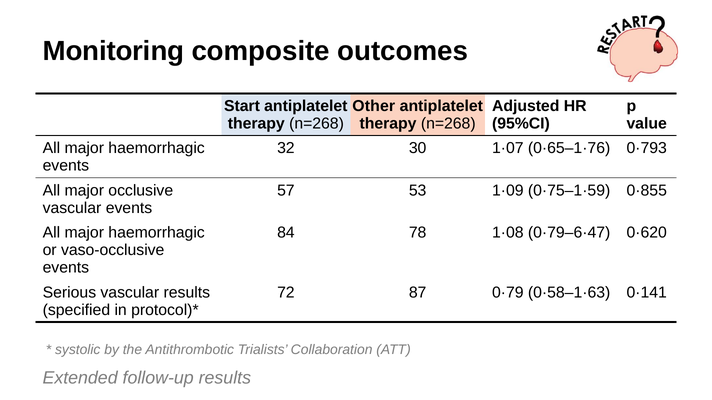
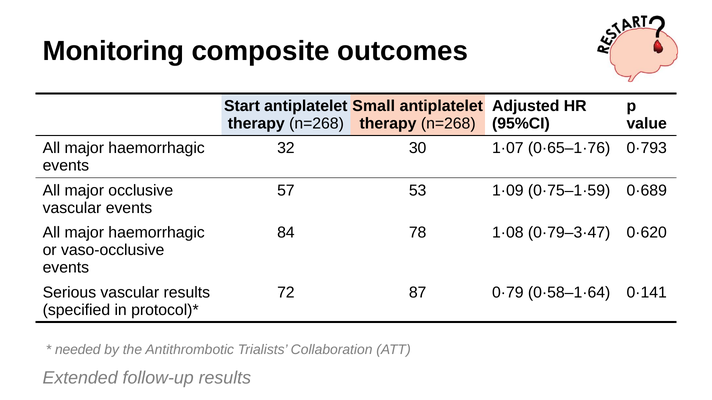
Other: Other -> Small (374, 106)
0·855: 0·855 -> 0·689 (647, 191)
0·79–6·47: 0·79–6·47 -> 0·79–3·47 (569, 233)
0·58–1·63: 0·58–1·63 -> 0·58–1·64 (569, 293)
systolic: systolic -> needed (78, 350)
